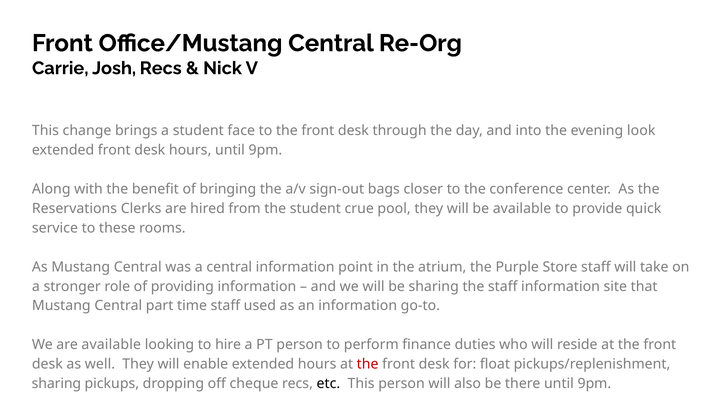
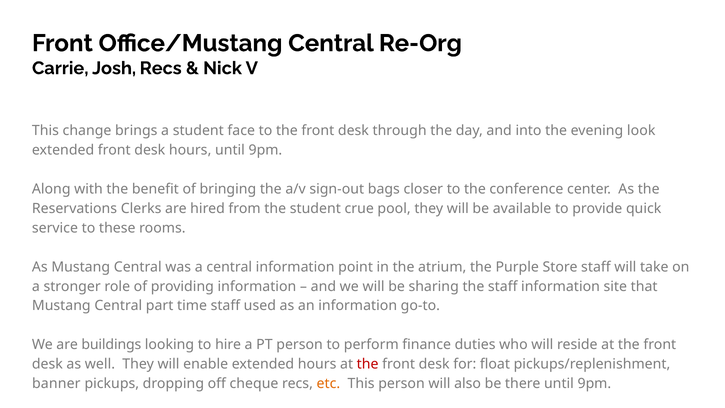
are available: available -> buildings (111, 345)
sharing: sharing -> banner (56, 383)
etc colour: black -> orange (328, 383)
